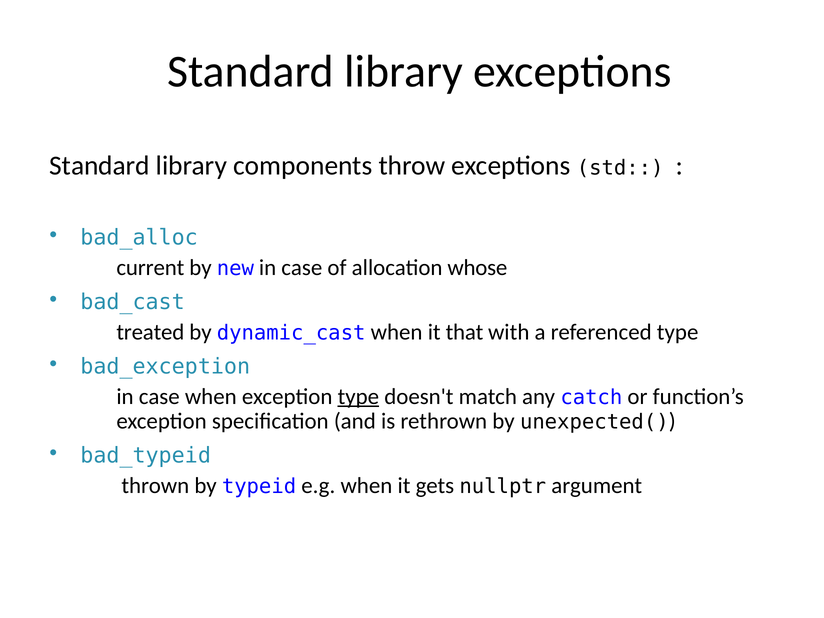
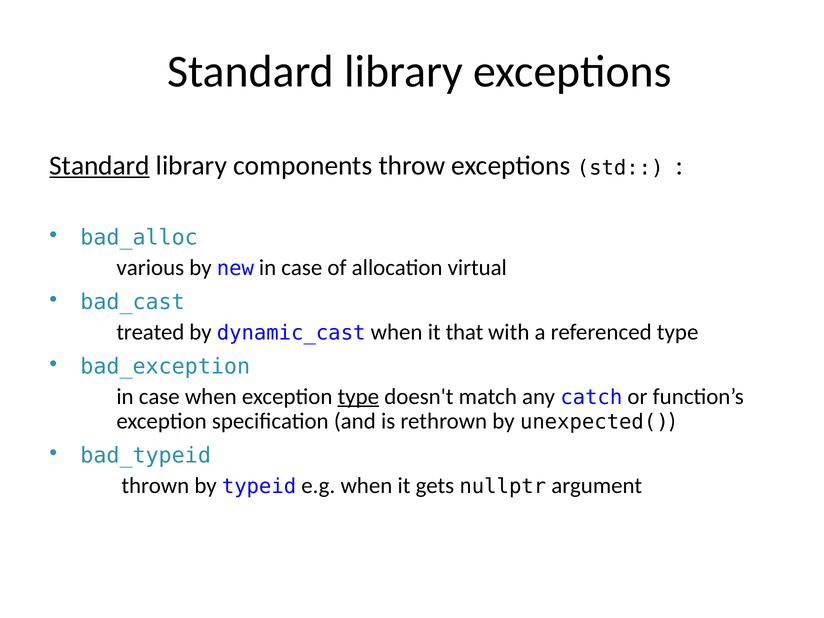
Standard underline: none -> present (100, 166)
current: current -> various (150, 268)
whose: whose -> virtual (477, 268)
